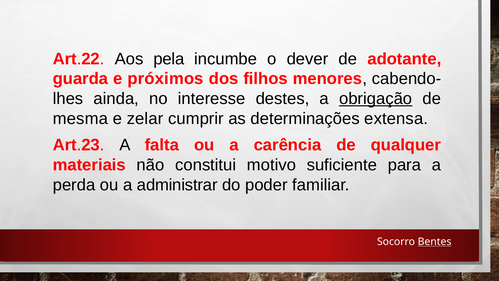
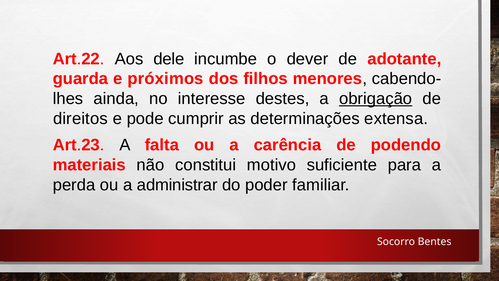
pela: pela -> dele (169, 59)
mesma: mesma -> direitos (80, 119)
zelar: zelar -> pode (145, 119)
qualquer: qualquer -> podendo (406, 145)
Bentes underline: present -> none (435, 241)
